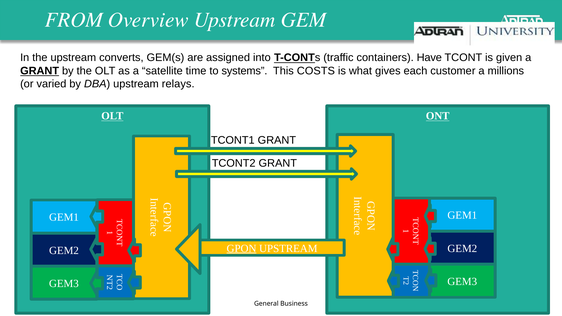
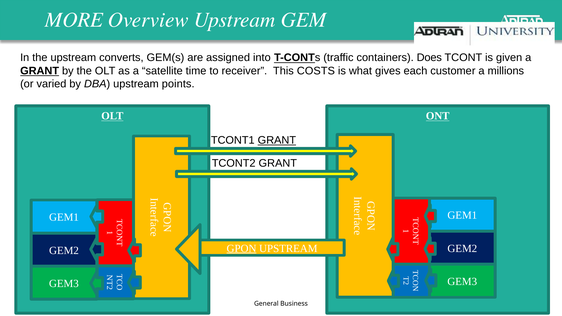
FROM: FROM -> MORE (74, 20)
Have: Have -> Does (429, 58)
systems: systems -> receiver (244, 71)
relays: relays -> points (178, 84)
GRANT underline: none -> present (277, 140)
